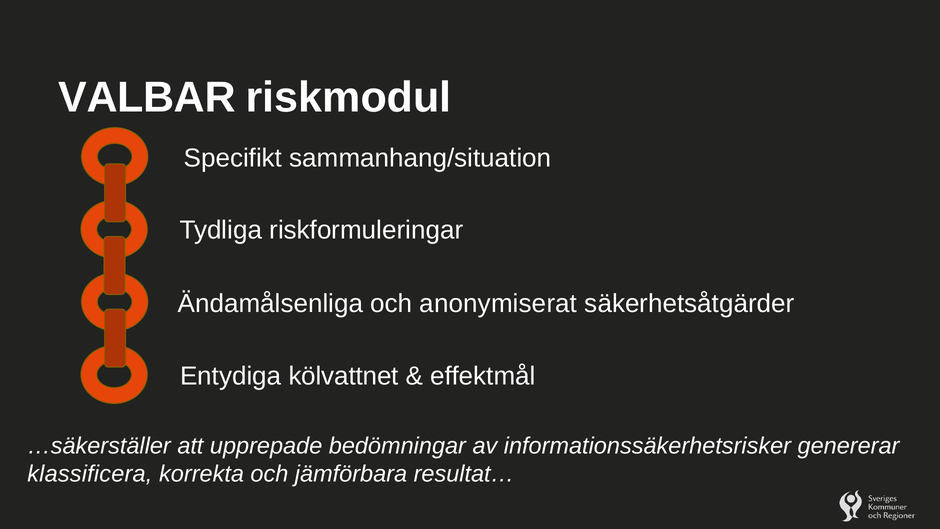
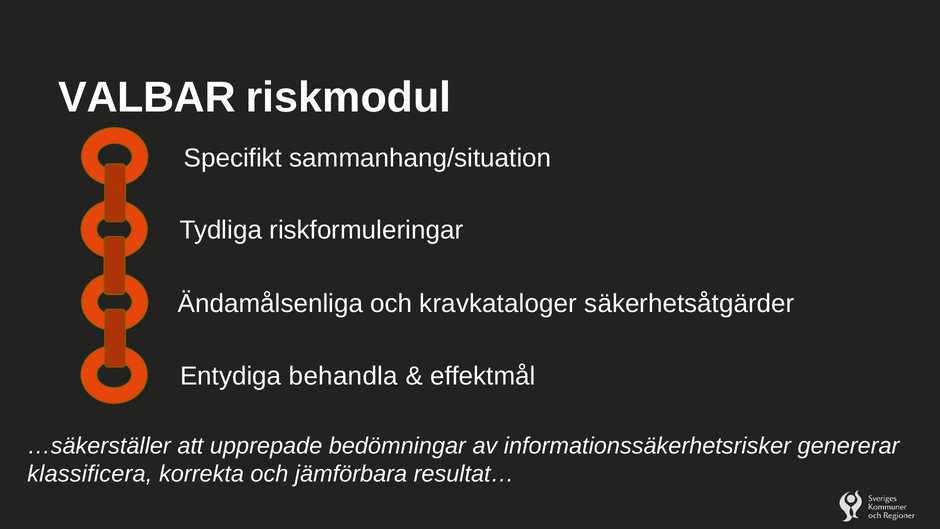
anonymiserat: anonymiserat -> kravkataloger (498, 303)
kölvattnet: kölvattnet -> behandla (343, 376)
